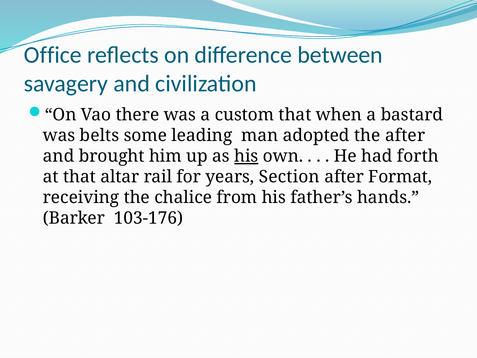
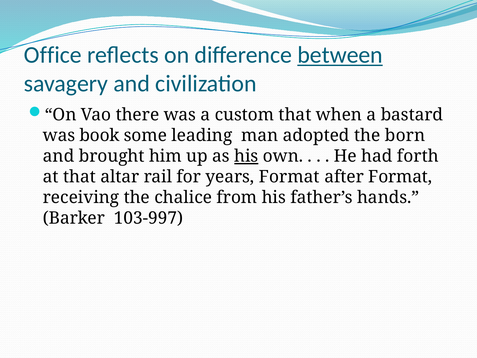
between underline: none -> present (340, 55)
belts: belts -> book (100, 136)
the after: after -> born (405, 136)
years Section: Section -> Format (289, 177)
103-176: 103-176 -> 103-997 (148, 218)
